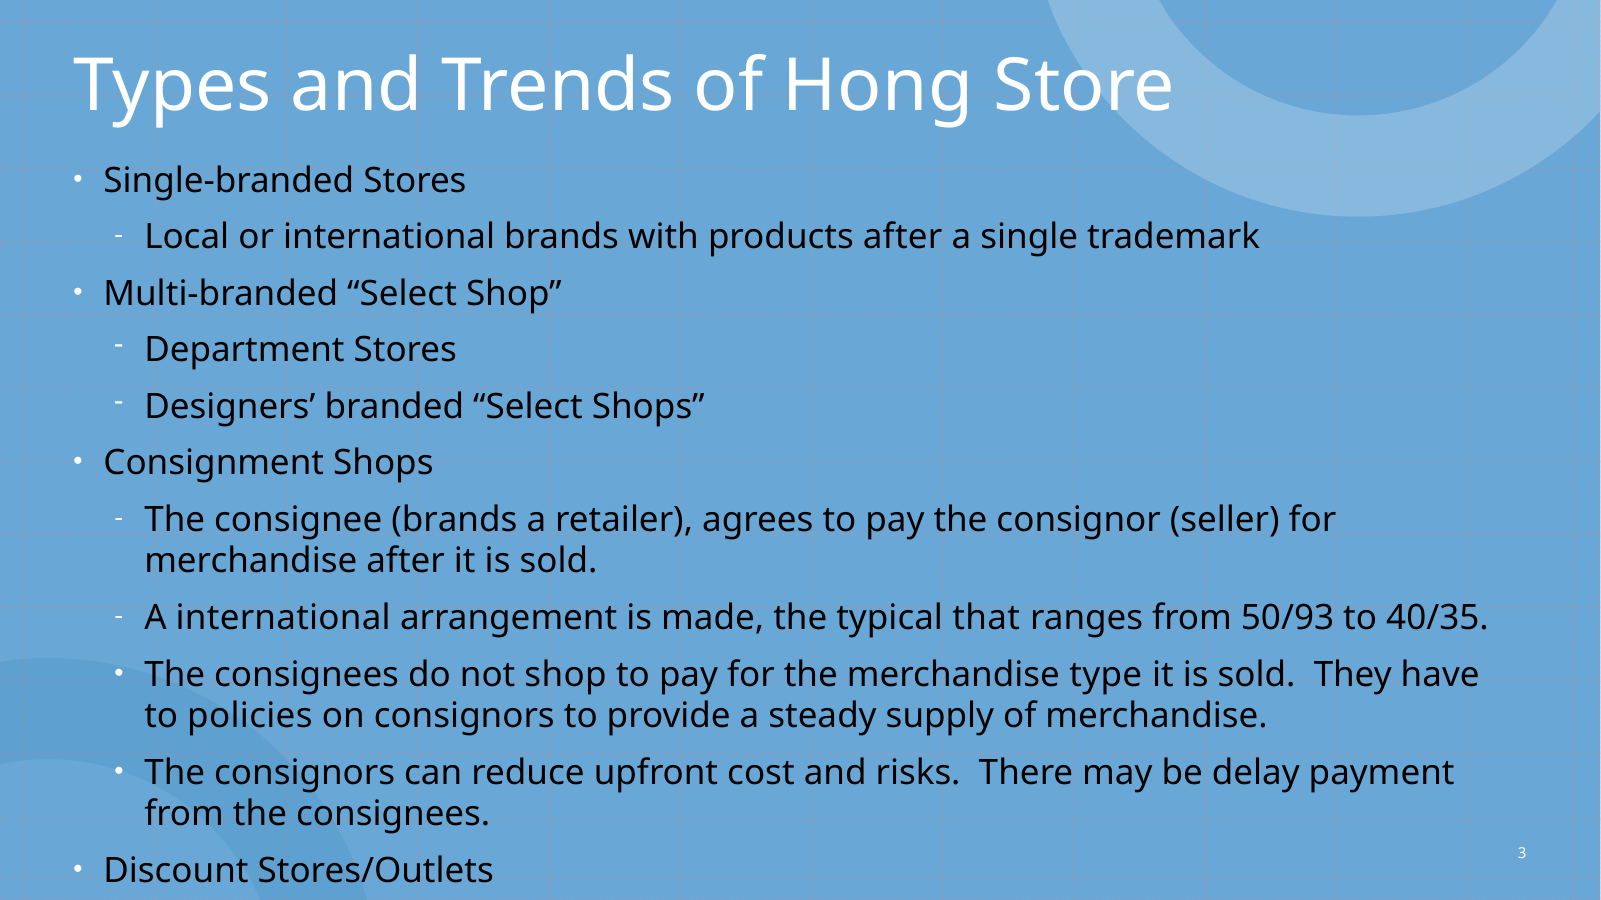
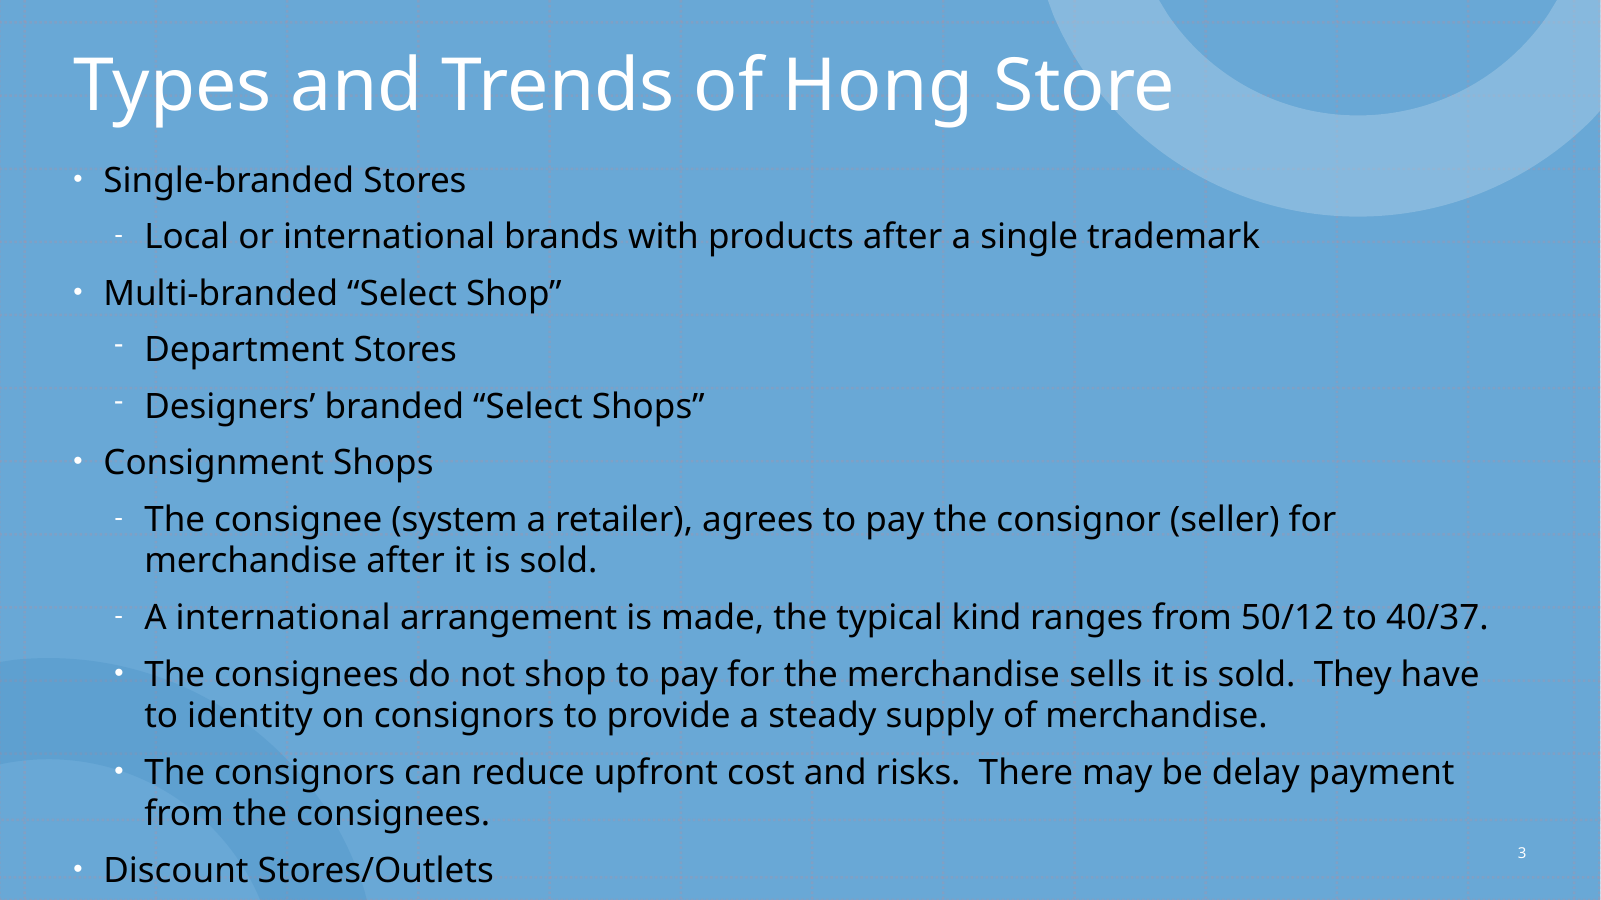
consignee brands: brands -> system (454, 520)
that: that -> kind (987, 618)
50/93: 50/93 -> 50/12 (1288, 618)
40/35: 40/35 -> 40/37 (1438, 618)
type: type -> sells (1106, 675)
policies: policies -> identity (250, 716)
